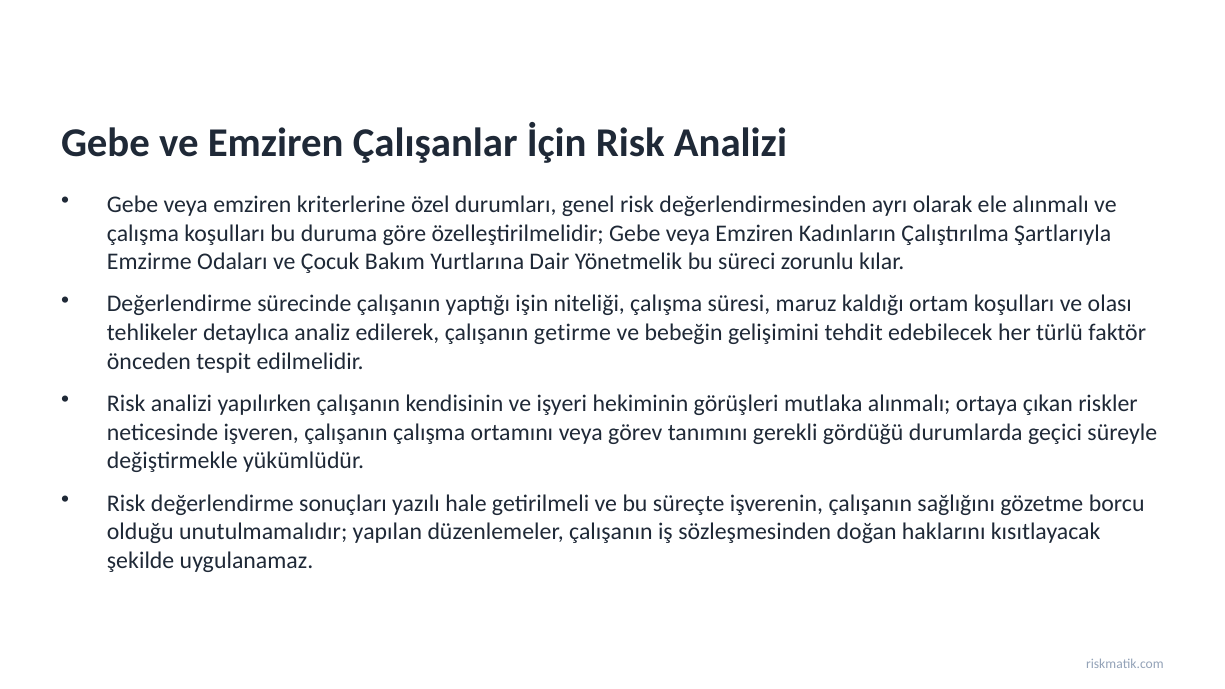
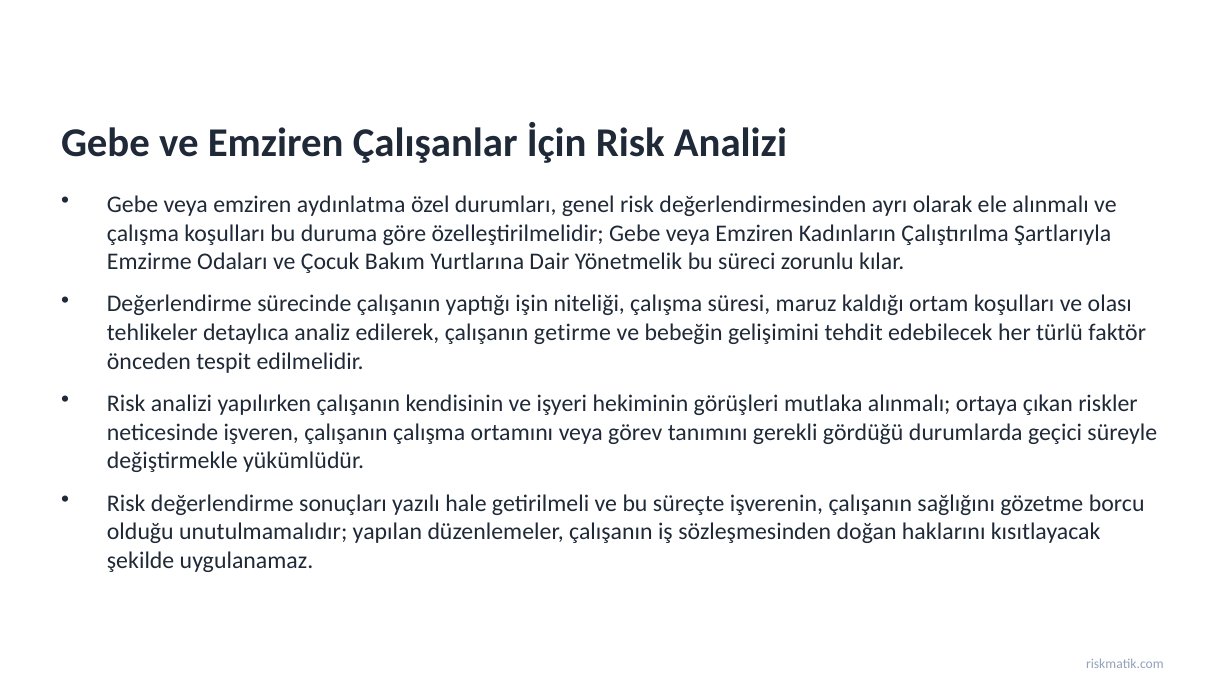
kriterlerine: kriterlerine -> aydınlatma (351, 205)
